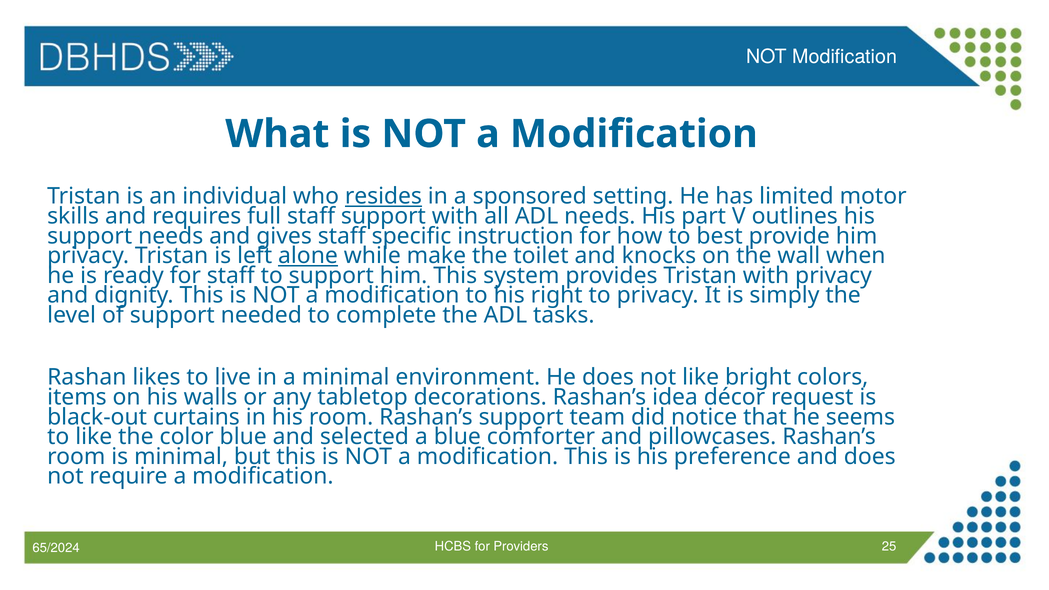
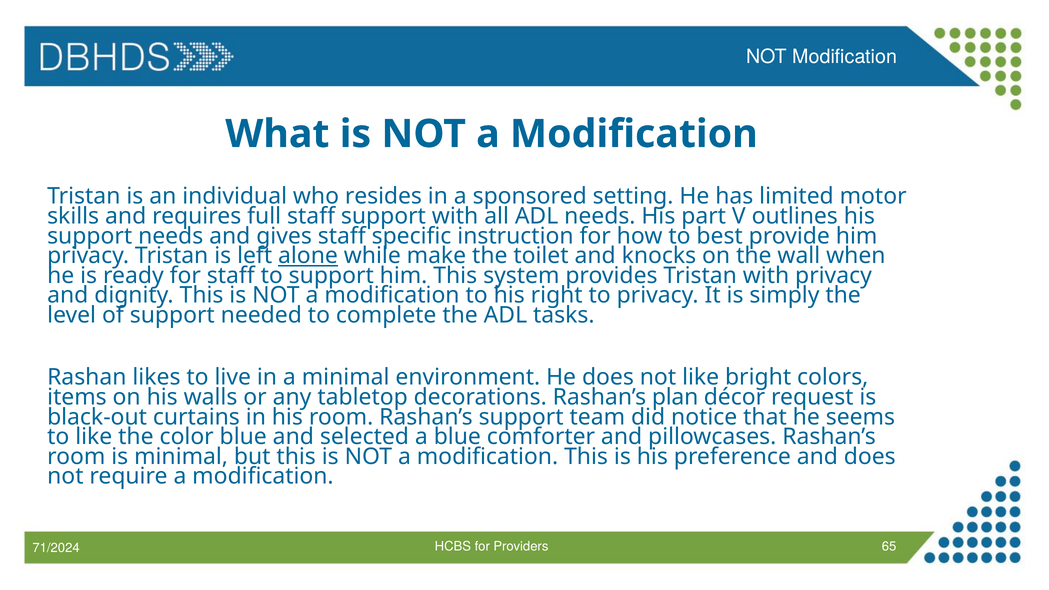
resides underline: present -> none (383, 196)
idea: idea -> plan (675, 397)
25: 25 -> 65 (889, 546)
65/2024: 65/2024 -> 71/2024 (56, 548)
